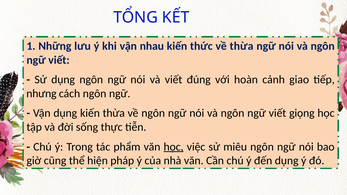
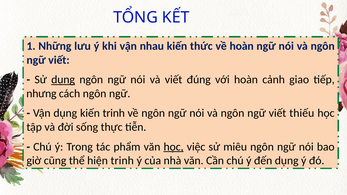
về thừa: thừa -> hoàn (242, 46)
dụng underline: none -> present (63, 80)
kiến thừa: thừa -> trinh (114, 113)
giọng: giọng -> thiếu (302, 113)
hiện pháp: pháp -> trinh (122, 161)
